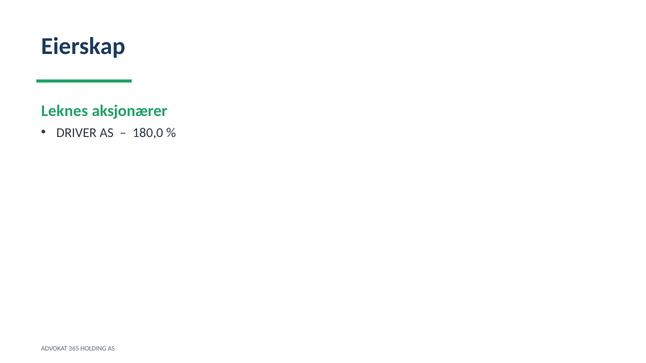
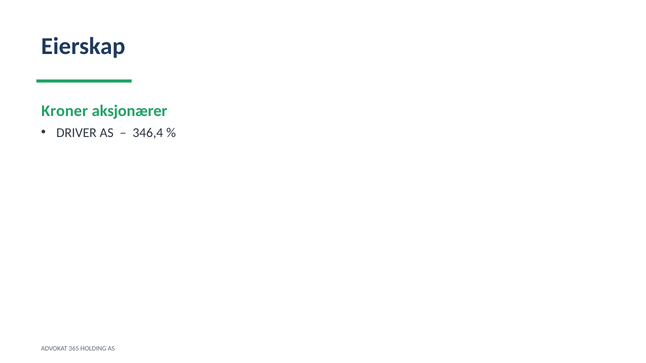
Leknes: Leknes -> Kroner (65, 111)
180,0: 180,0 -> 346,4 (148, 133)
